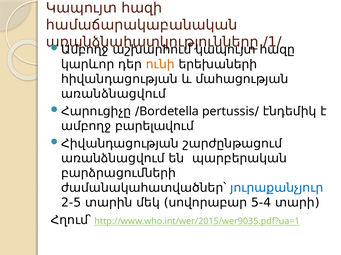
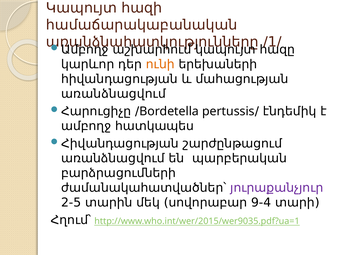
բարելավում: բարելավում -> հատկապես (155, 126)
յուրաքանչյուր colour: blue -> purple (277, 188)
5-4: 5-4 -> 9-4 (261, 203)
